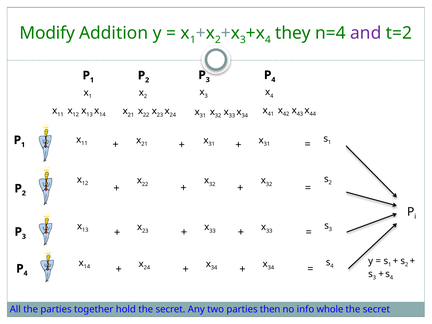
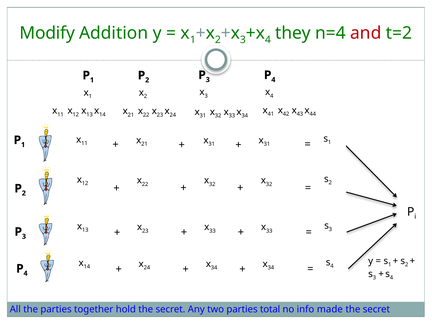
and colour: purple -> red (366, 33)
then: then -> total (270, 309)
whole: whole -> made (330, 309)
